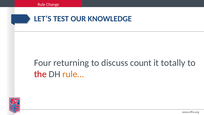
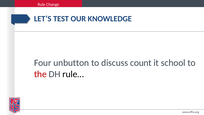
returning: returning -> unbutton (71, 63)
totally: totally -> school (173, 63)
rule… colour: orange -> black (73, 74)
